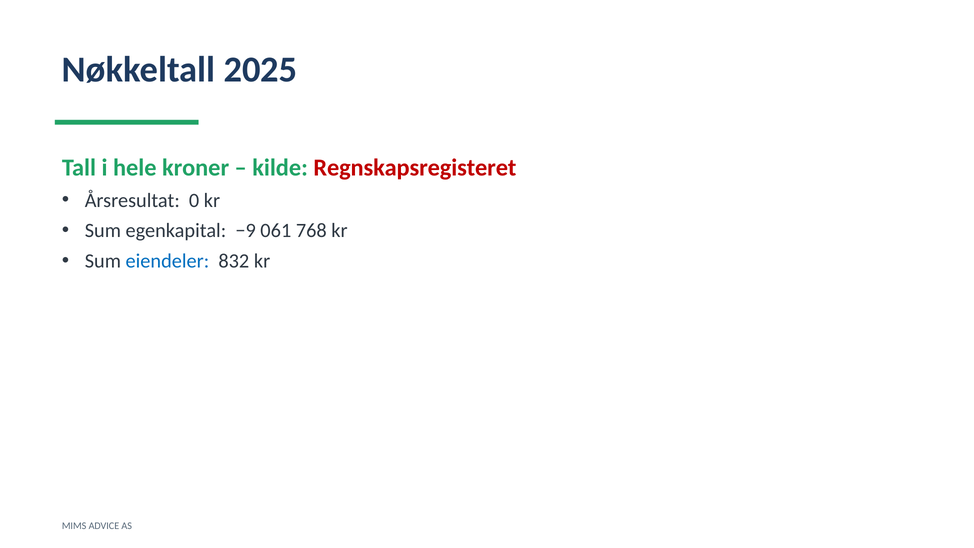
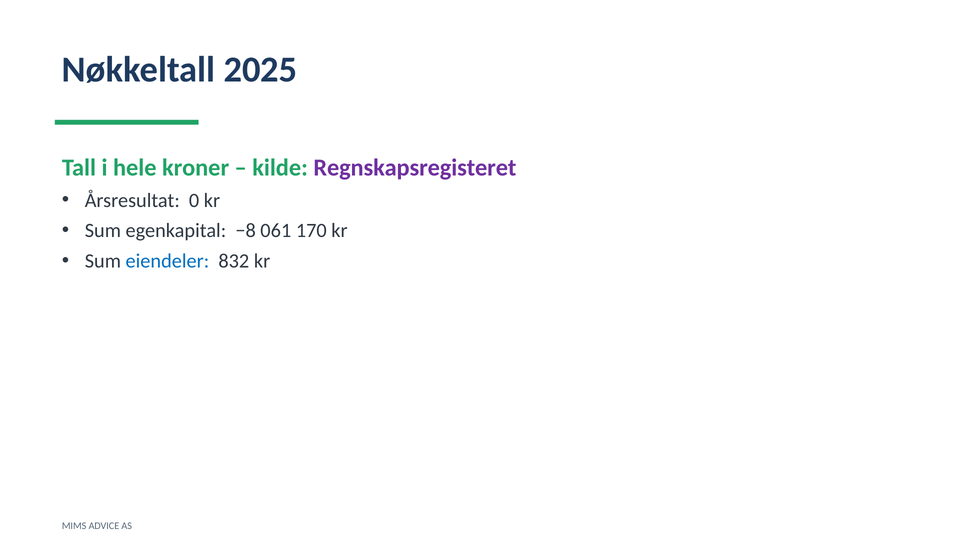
Regnskapsregisteret colour: red -> purple (415, 168)
−9: −9 -> −8 (246, 231)
768: 768 -> 170 (311, 231)
